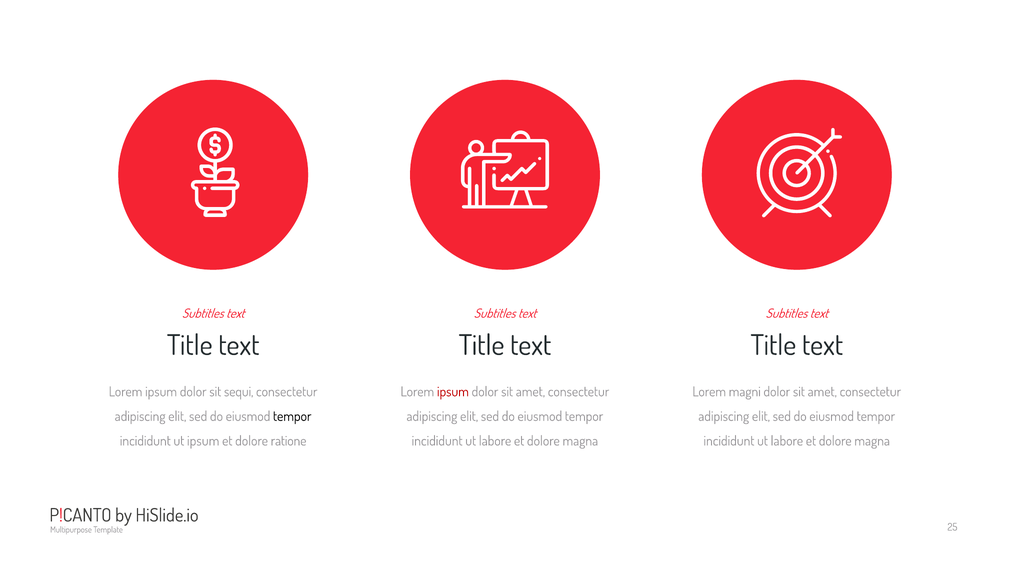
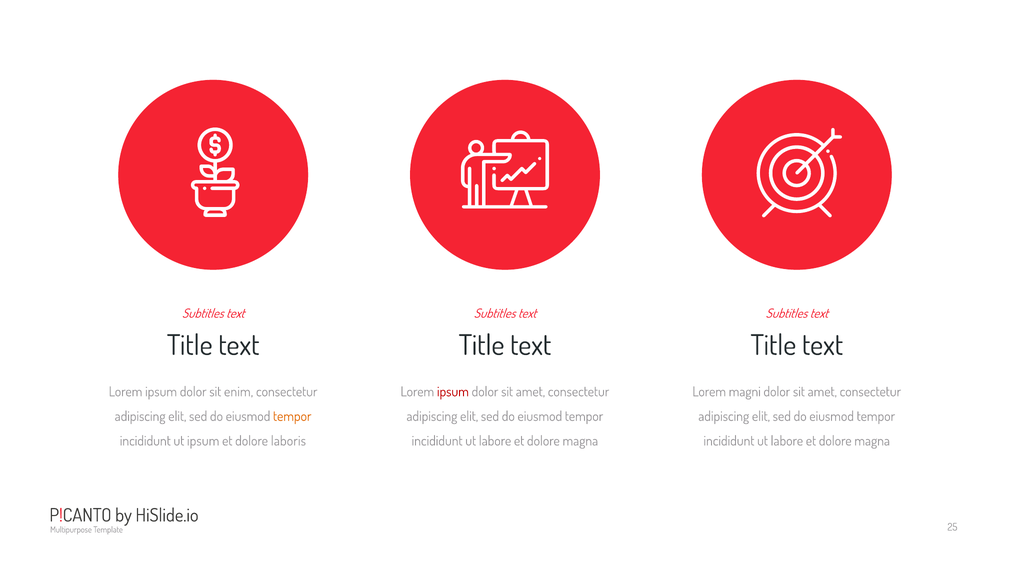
sequi: sequi -> enim (239, 392)
tempor colour: black -> orange (292, 416)
ratione: ratione -> laboris (288, 441)
